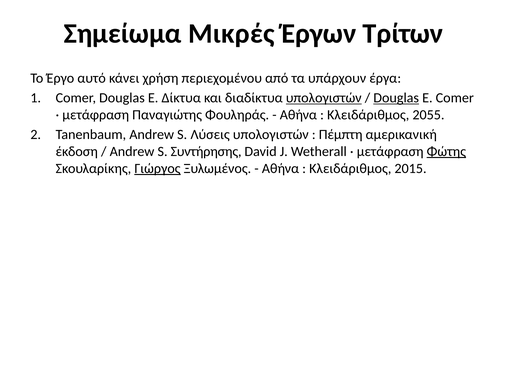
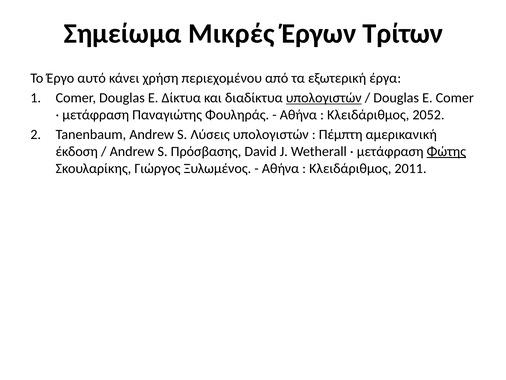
υπάρχουν: υπάρχουν -> εξωτερική (337, 78)
Douglas underline: present -> none (396, 98)
2055: 2055 -> 2052 (428, 115)
Συντήρησης: Συντήρησης -> Πρόσβασης (206, 151)
Γιώργος underline: present -> none (157, 168)
2015: 2015 -> 2011 (411, 168)
